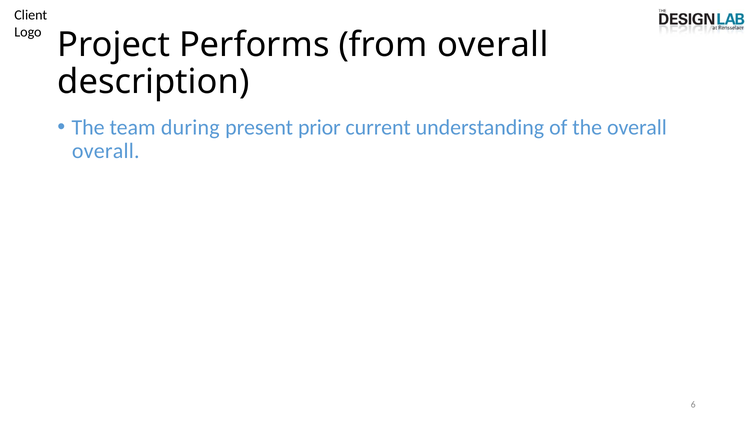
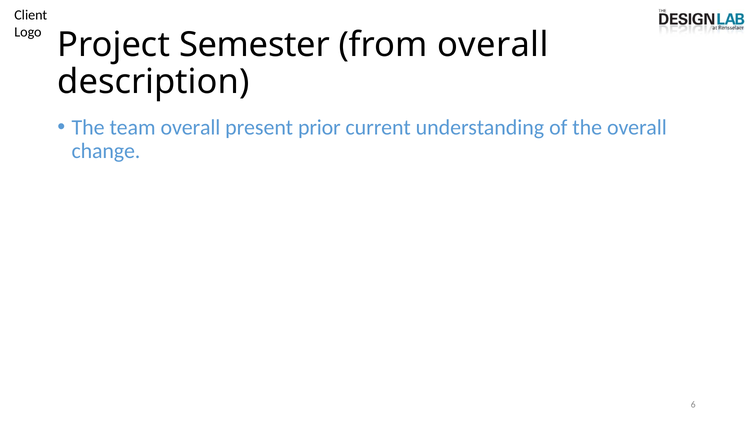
Performs: Performs -> Semester (254, 45)
team during: during -> overall (190, 127)
overall: overall -> change (106, 151)
